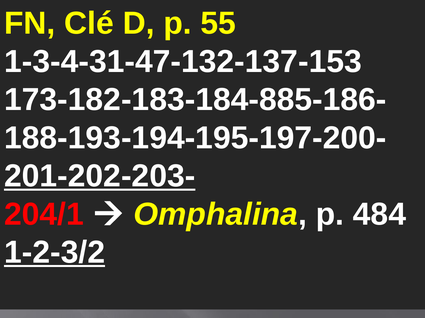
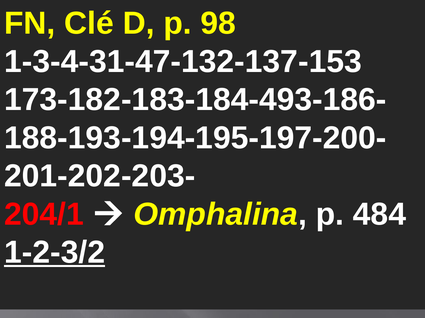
55: 55 -> 98 (218, 23)
173-182-183-184-885-186-: 173-182-183-184-885-186- -> 173-182-183-184-493-186- (195, 100)
201-202-203- underline: present -> none (100, 176)
